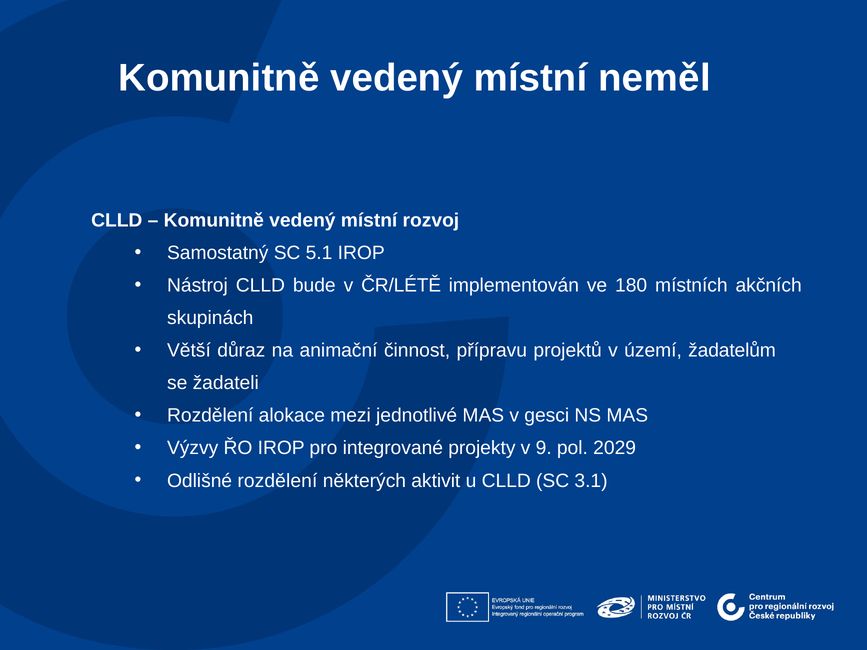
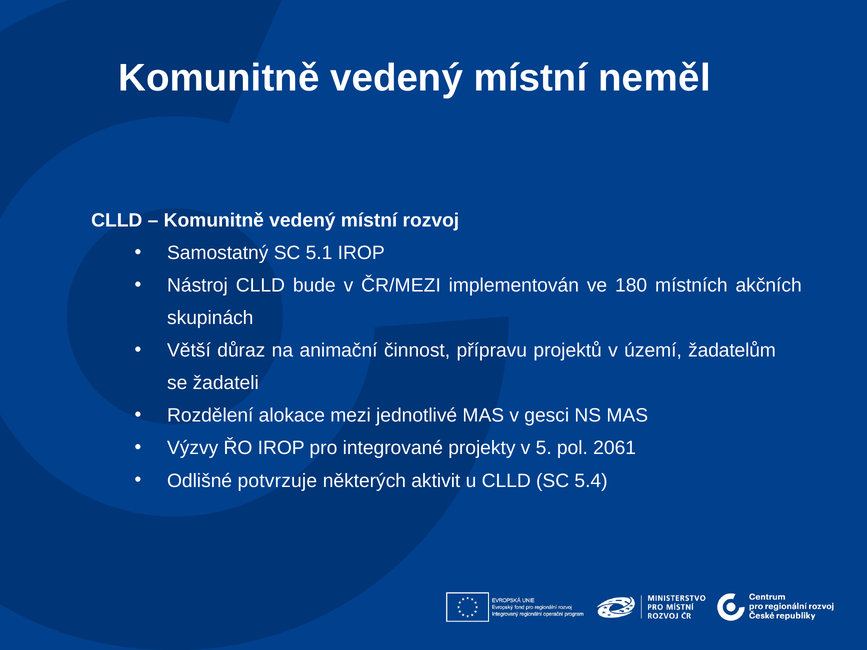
ČR/LÉTĚ: ČR/LÉTĚ -> ČR/MEZI (401, 286)
9: 9 -> 5 (544, 448)
2029: 2029 -> 2061 (615, 448)
Odlišné rozdělení: rozdělení -> potvrzuje (277, 481)
3.1: 3.1 -> 5.4 (591, 481)
